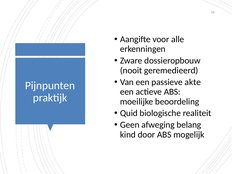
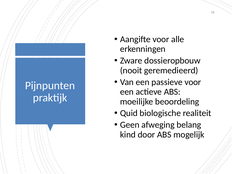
passieve akte: akte -> voor (193, 82)
